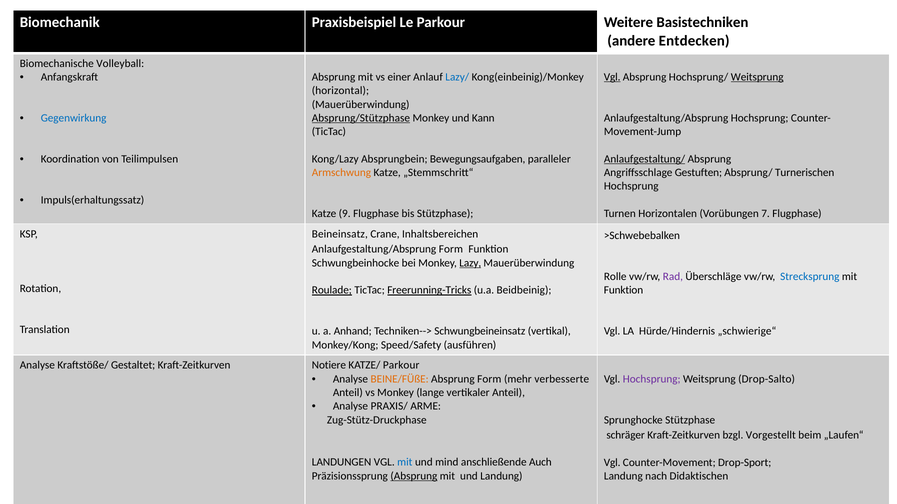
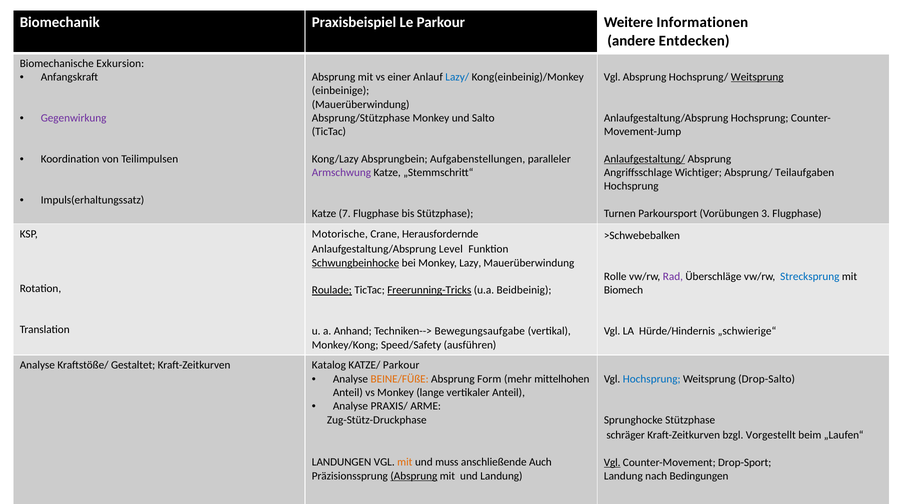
Basistechniken: Basistechniken -> Informationen (702, 23)
Volleyball: Volleyball -> Exkursion (120, 63)
Vgl underline: present -> none (612, 77)
horizontal: horizontal -> einbeinige (341, 91)
Gegenwirkung colour: blue -> purple (74, 118)
Absprung/Stützphase underline: present -> none (361, 118)
Kann: Kann -> Salto (483, 118)
Bewegungsaufgaben: Bewegungsaufgaben -> Aufgabenstellungen (478, 159)
Armschwung colour: orange -> purple (341, 173)
Gestuften: Gestuften -> Wichtiger (698, 173)
Turnerischen: Turnerischen -> Teilaufgaben (805, 173)
9: 9 -> 7 (345, 214)
Horizontalen: Horizontalen -> Parkoursport (668, 214)
7: 7 -> 3 (766, 214)
Beineinsatz: Beineinsatz -> Motorische (340, 234)
Inhaltsbereichen: Inhaltsbereichen -> Herausfordernde (440, 234)
Anlaufgestaltung/Absprung Form: Form -> Level (451, 249)
Schwungbeinhocke underline: none -> present (356, 263)
Lazy underline: present -> none (470, 263)
Funktion: Funktion -> Biomech (624, 291)
Schwungbeineinsatz: Schwungbeineinsatz -> Bewegungsaufgabe (480, 332)
Notiere: Notiere -> Katalog (329, 366)
verbesserte: verbesserte -> mittelhohen (562, 379)
Hochsprung colour: purple -> blue (652, 379)
mit colour: blue -> orange (405, 463)
mind: mind -> muss (447, 463)
Vgl underline: none -> present (612, 463)
Didaktischen: Didaktischen -> Bedingungen (699, 477)
